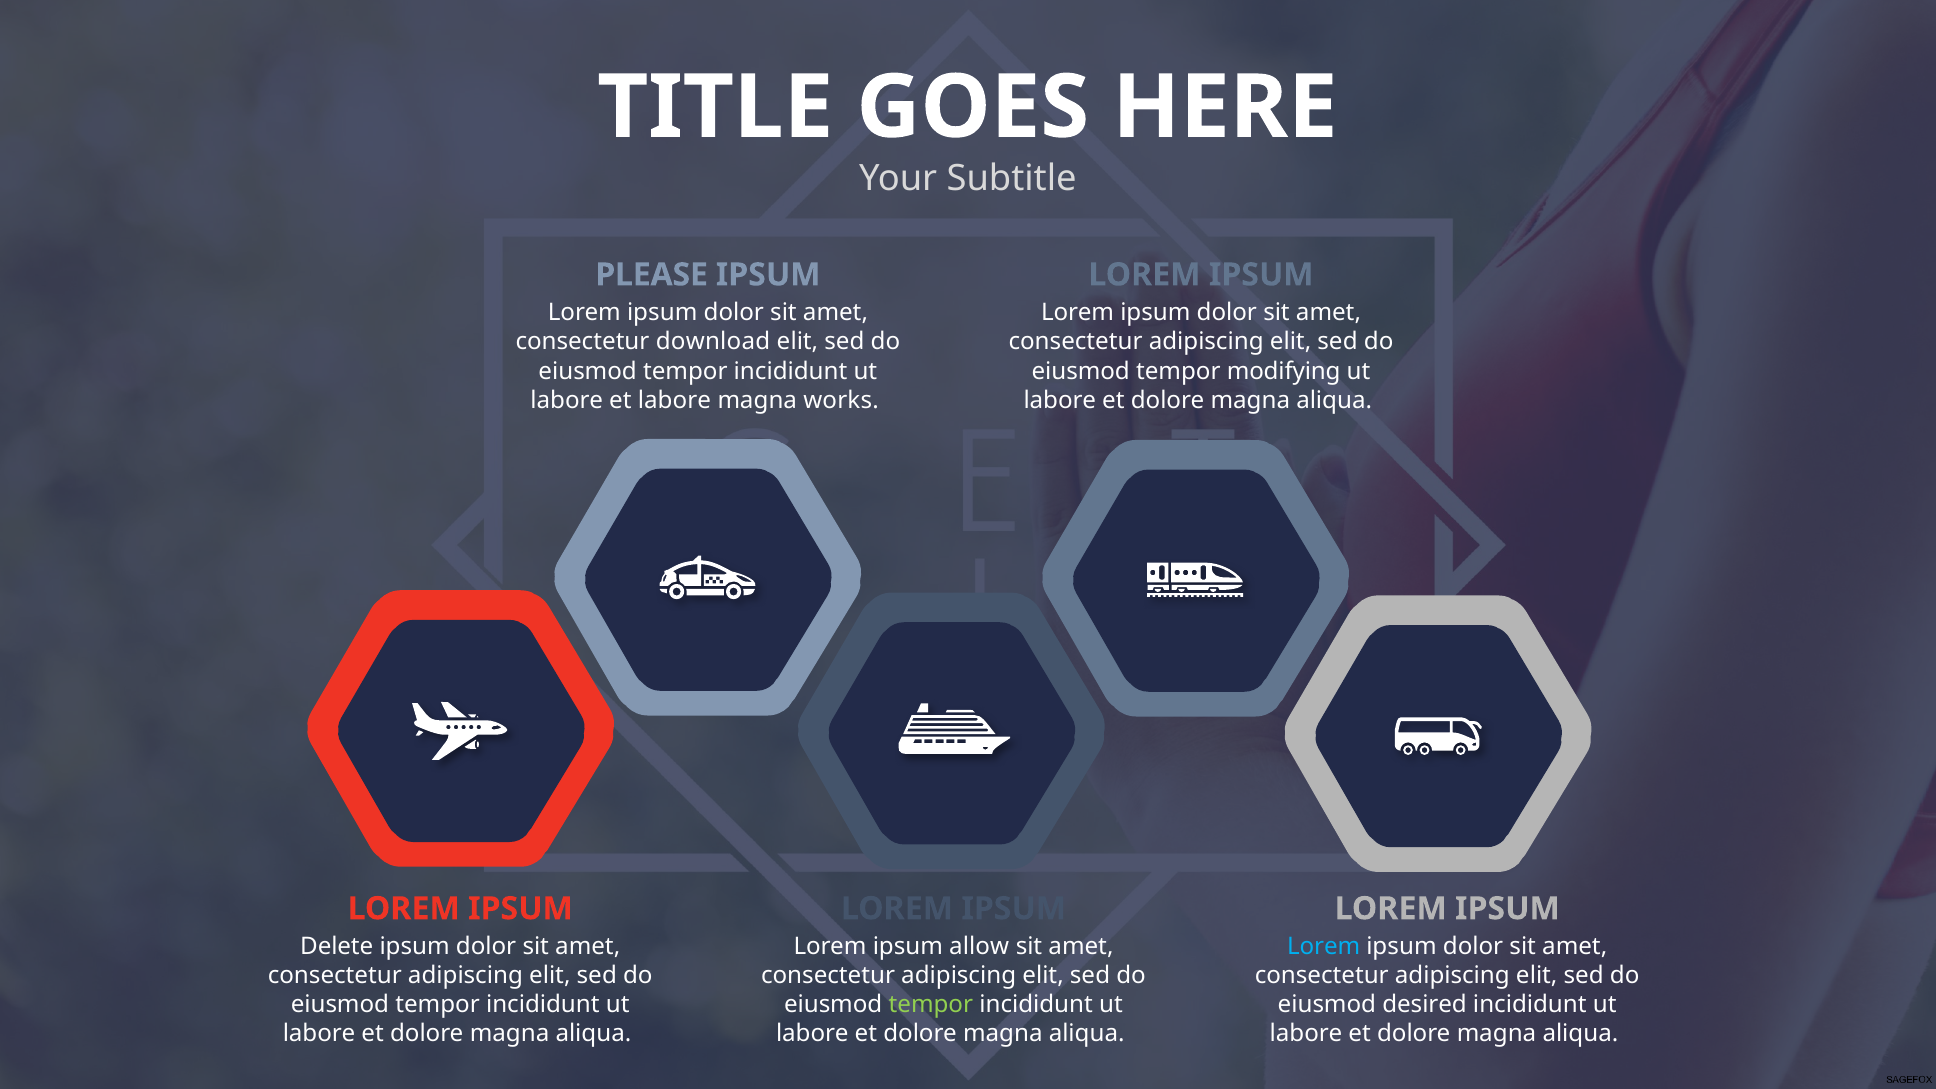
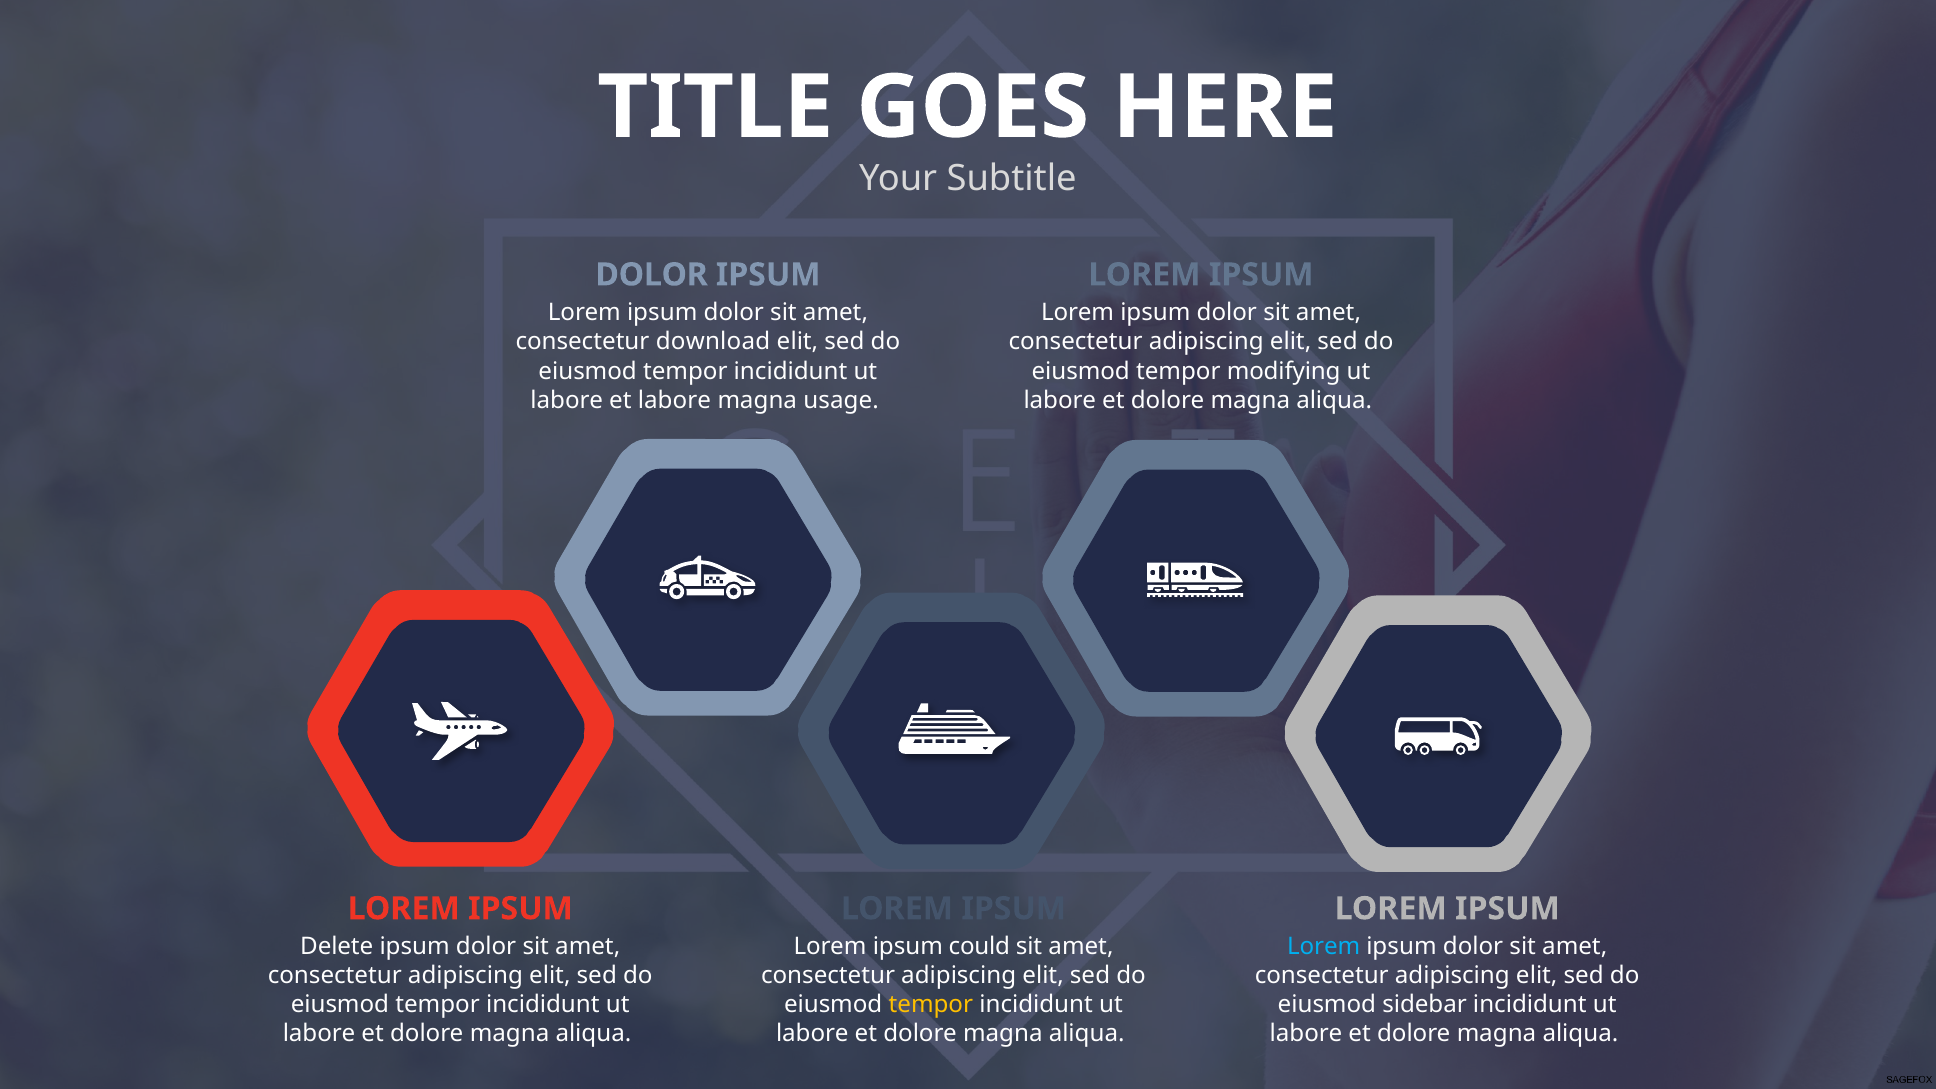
PLEASE: PLEASE -> DOLOR (652, 275)
works: works -> usage (841, 400)
allow: allow -> could (979, 947)
tempor colour: light green -> yellow (931, 1005)
desired: desired -> sidebar (1425, 1005)
